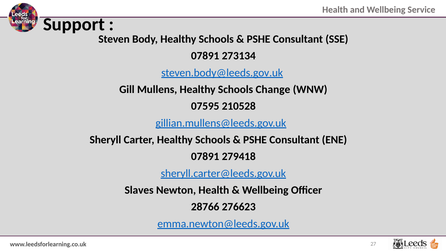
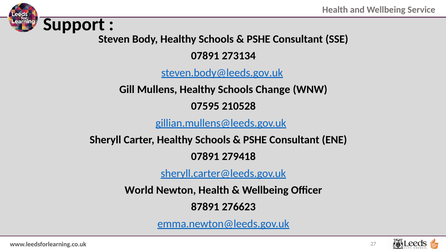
Slaves: Slaves -> World (139, 190)
28766: 28766 -> 87891 (205, 207)
